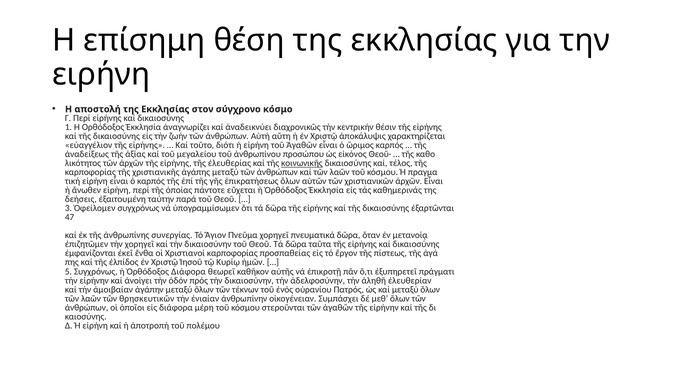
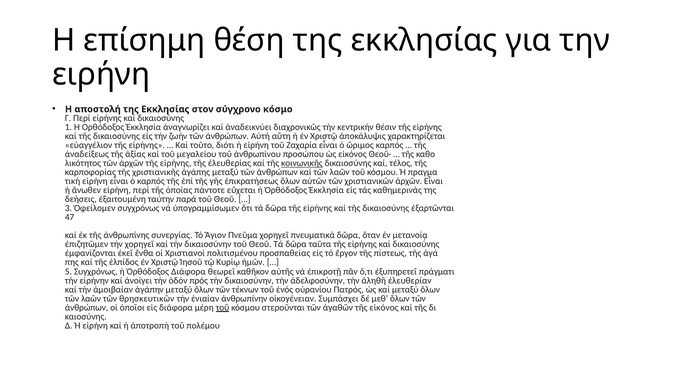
τοῦ Ἀγαθῶν: Ἀγαθῶν -> Ζαχαρία (302, 145)
Χριστιανοί καρποφορίας: καρποφορίας -> πολιτισμένου (232, 253)
τοῦ underline: none -> present (223, 307)
τῆς εἰρήνην: εἰρήνην -> εἰκόνος (384, 307)
